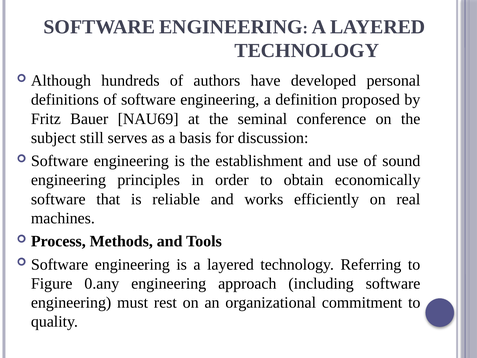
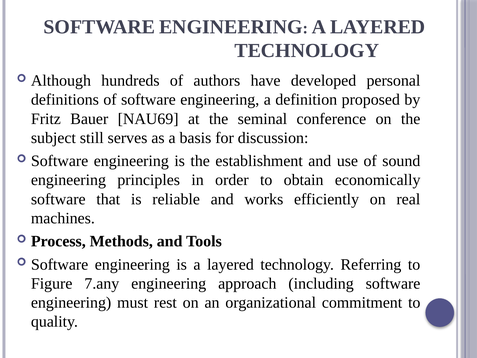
0.any: 0.any -> 7.any (102, 283)
